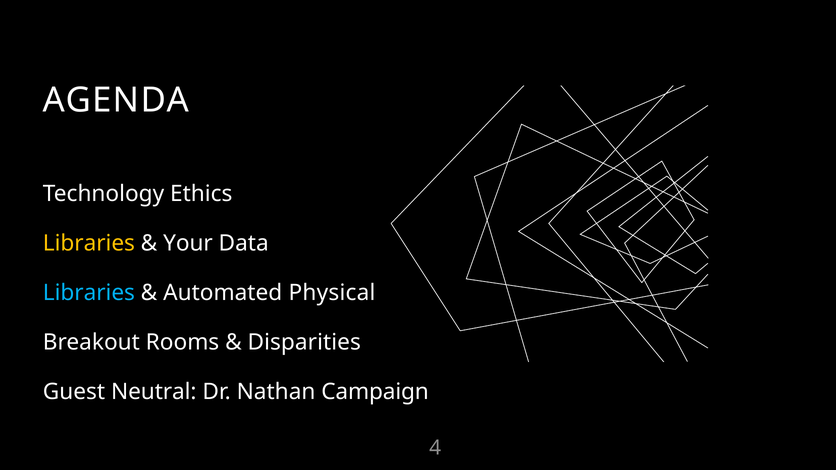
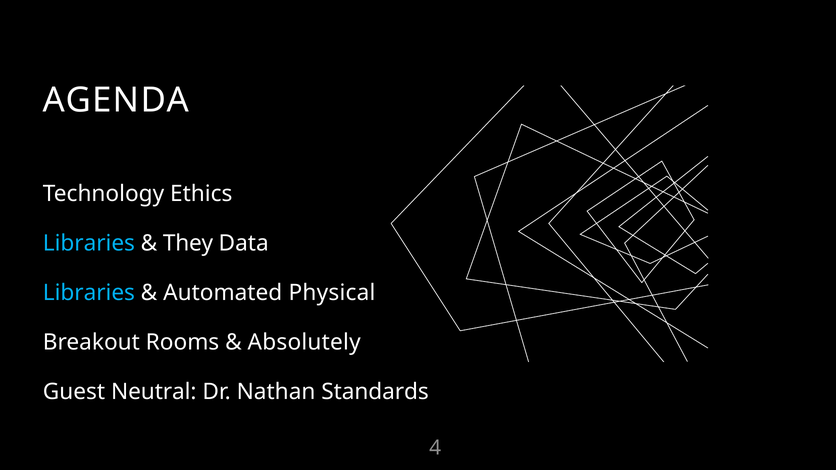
Libraries colour: yellow -> light blue (89, 244)
Your: Your -> They (188, 244)
Disparities: Disparities -> Absolutely (304, 342)
Campaign: Campaign -> Standards (375, 392)
